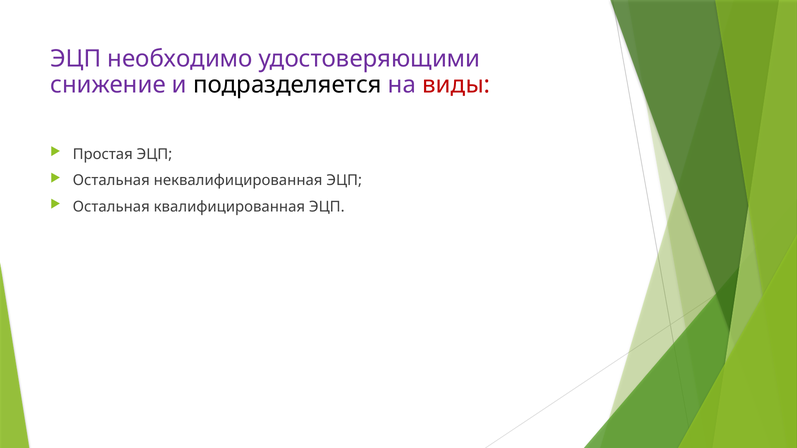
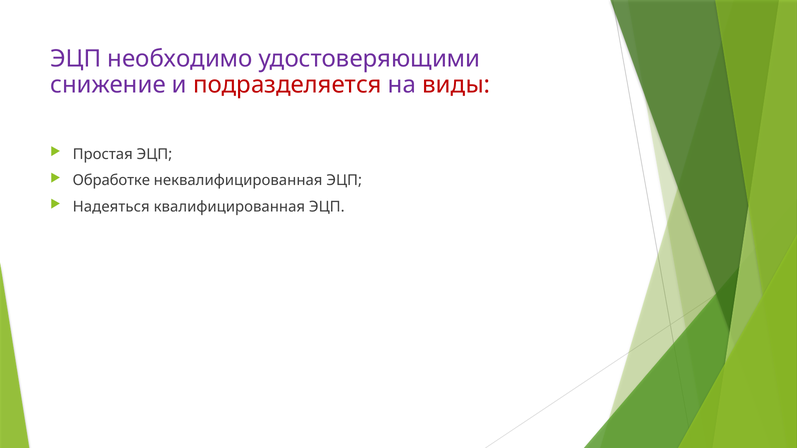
подразделяется colour: black -> red (287, 85)
Остальная: Остальная -> Обработке (111, 180)
Остальная: Остальная -> Надеяться (111, 207)
